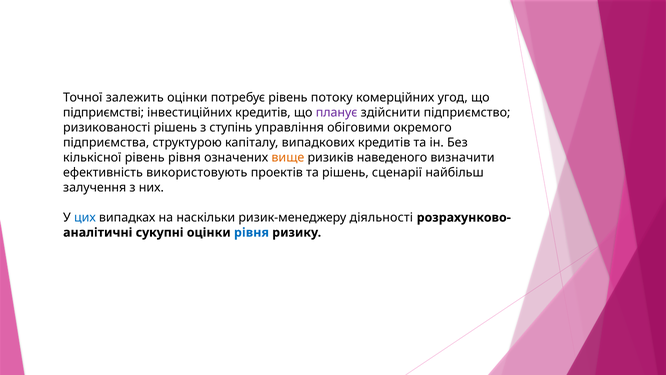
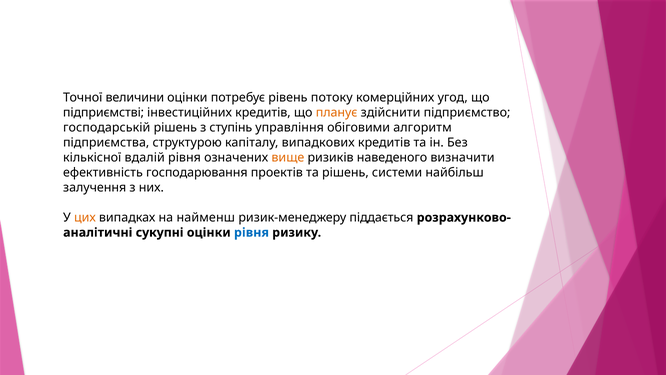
залежить: залежить -> величини (135, 97)
планує colour: purple -> orange (337, 112)
ризикованості: ризикованості -> господарській (107, 127)
окремого: окремого -> алгоритм (423, 127)
кількісної рівень: рівень -> вдалій (145, 157)
використовують: використовують -> господарювання (197, 172)
сценарії: сценарії -> системи (397, 172)
цих colour: blue -> orange (85, 217)
наскільки: наскільки -> найменш (206, 217)
діяльності: діяльності -> піддається (381, 217)
